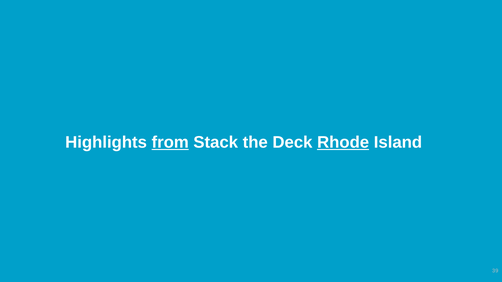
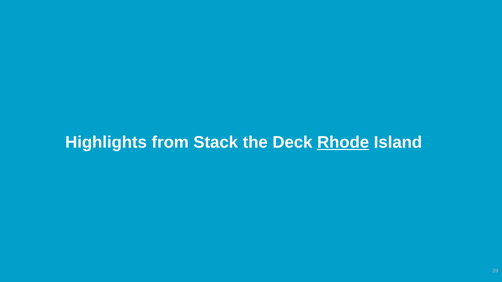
from underline: present -> none (170, 142)
